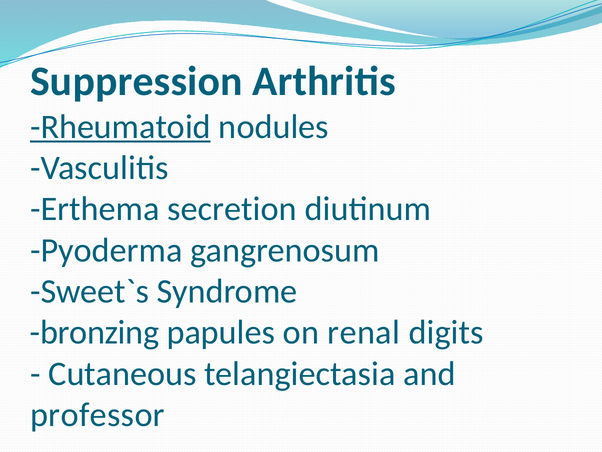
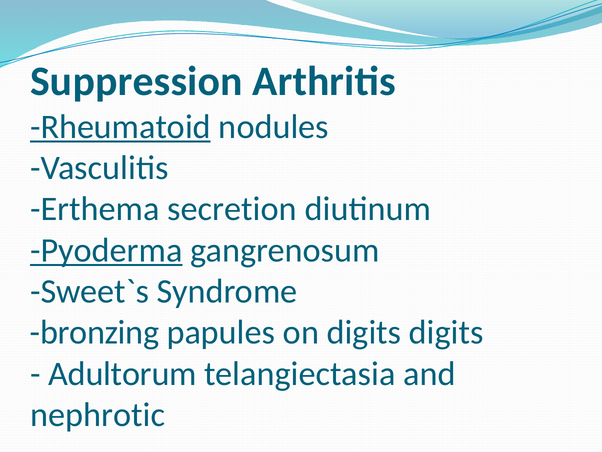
Pyoderma underline: none -> present (106, 250)
on renal: renal -> digits (364, 332)
Cutaneous: Cutaneous -> Adultorum (123, 373)
professor: professor -> nephrotic (98, 415)
